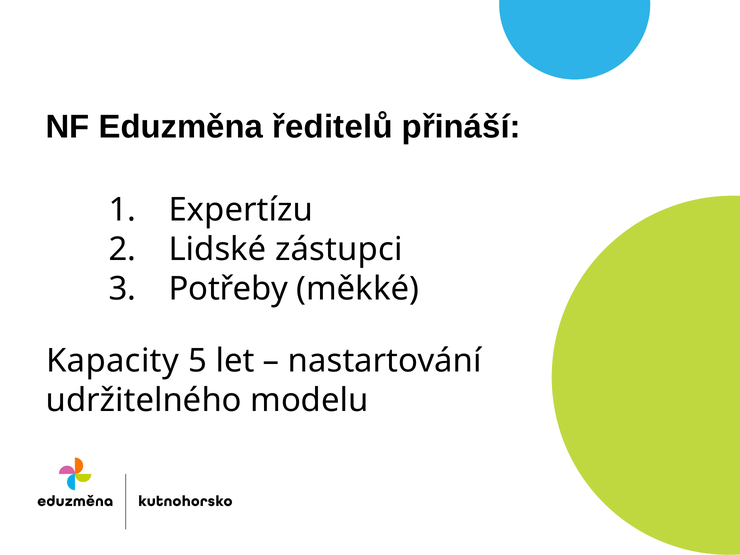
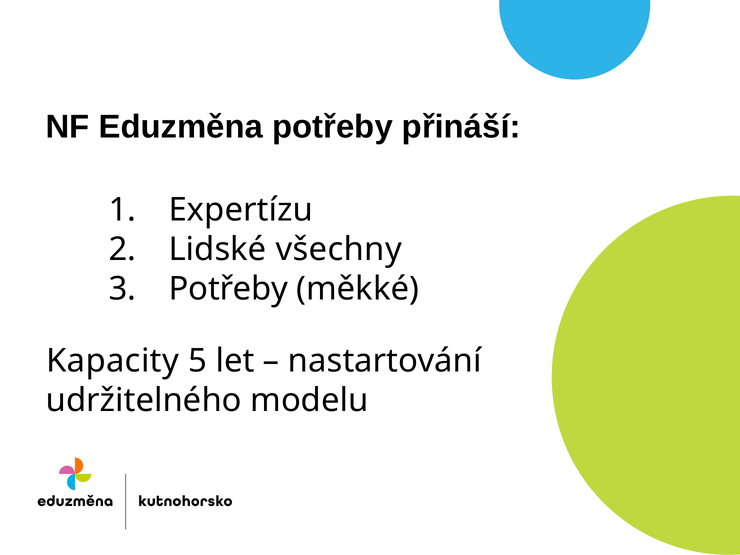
Eduzměna ředitelů: ředitelů -> potřeby (333, 127)
zástupci: zástupci -> všechny (339, 249)
